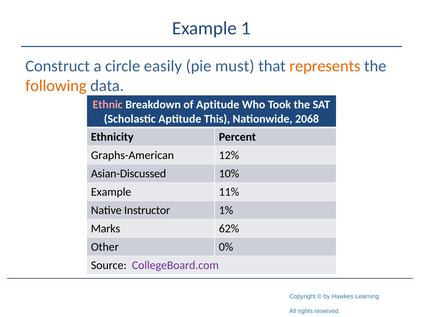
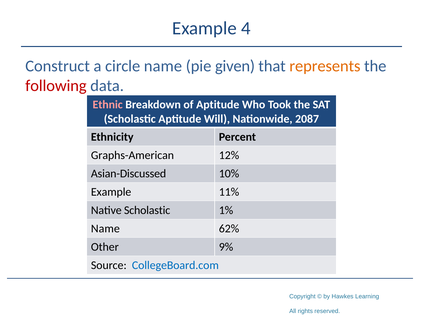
1: 1 -> 4 (246, 28)
circle easily: easily -> name (163, 66)
must: must -> given (235, 66)
following colour: orange -> red (56, 86)
This: This -> Will (217, 119)
2068: 2068 -> 2087 (307, 119)
Native Instructor: Instructor -> Scholastic (147, 210)
Marks: Marks -> Name (105, 229)
0%: 0% -> 9% (226, 247)
CollegeBoard.com colour: purple -> blue (175, 266)
